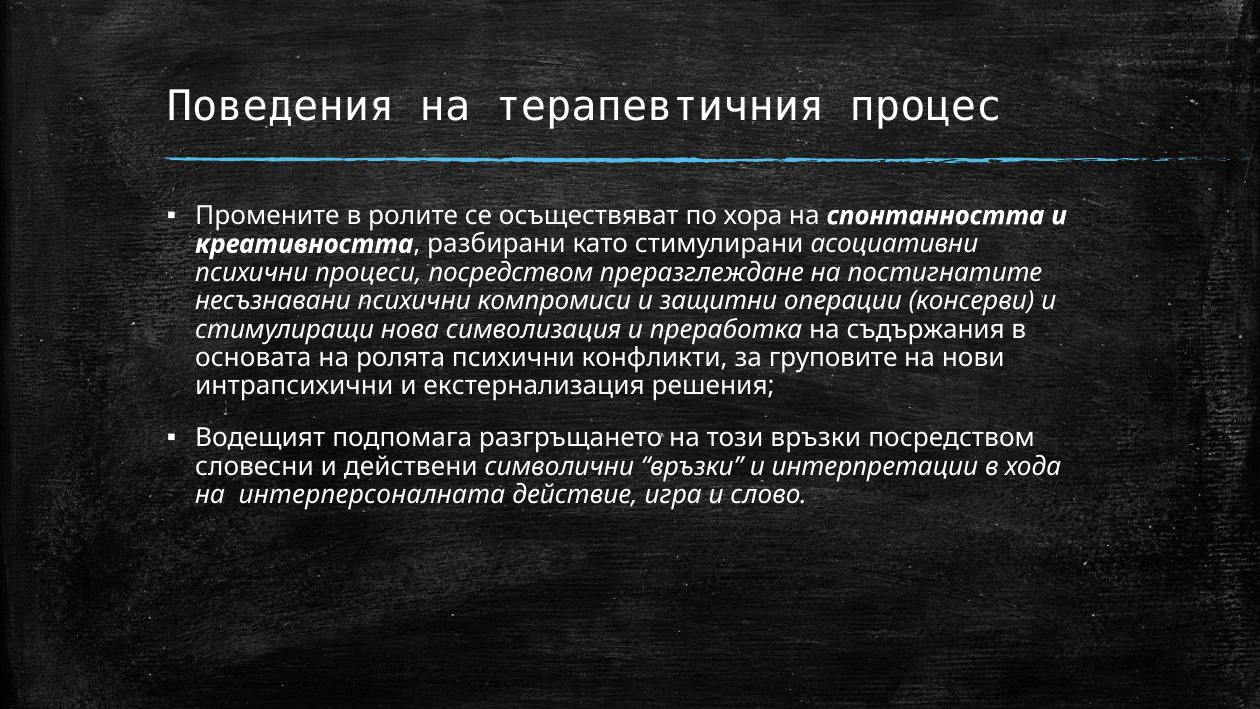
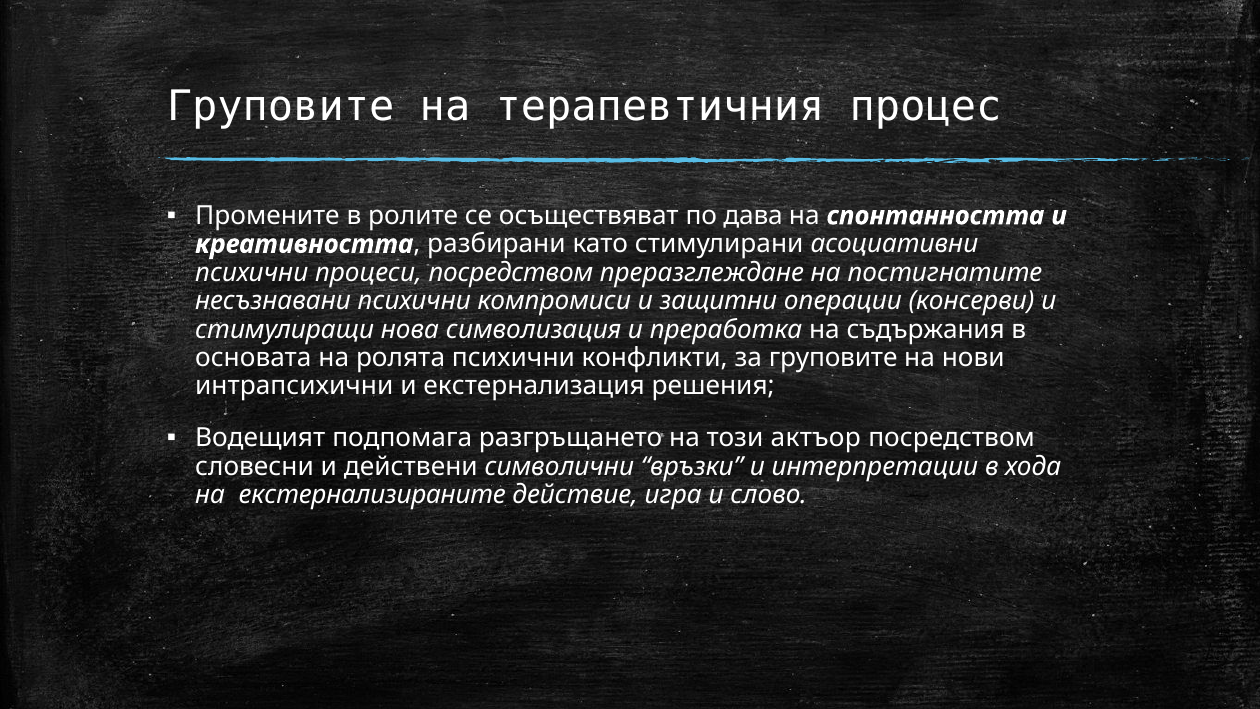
Поведения: Поведения -> Груповите (281, 106)
хора: хора -> дава (753, 216)
този връзки: връзки -> актъор (816, 438)
интерперсоналната: интерперсоналната -> екстернализираните (372, 495)
